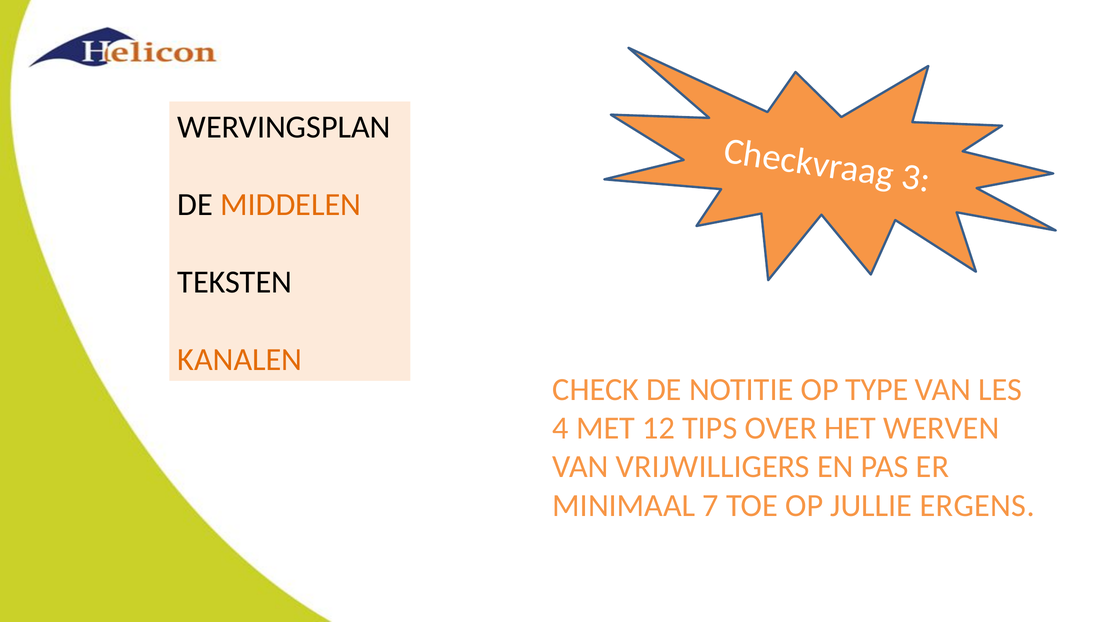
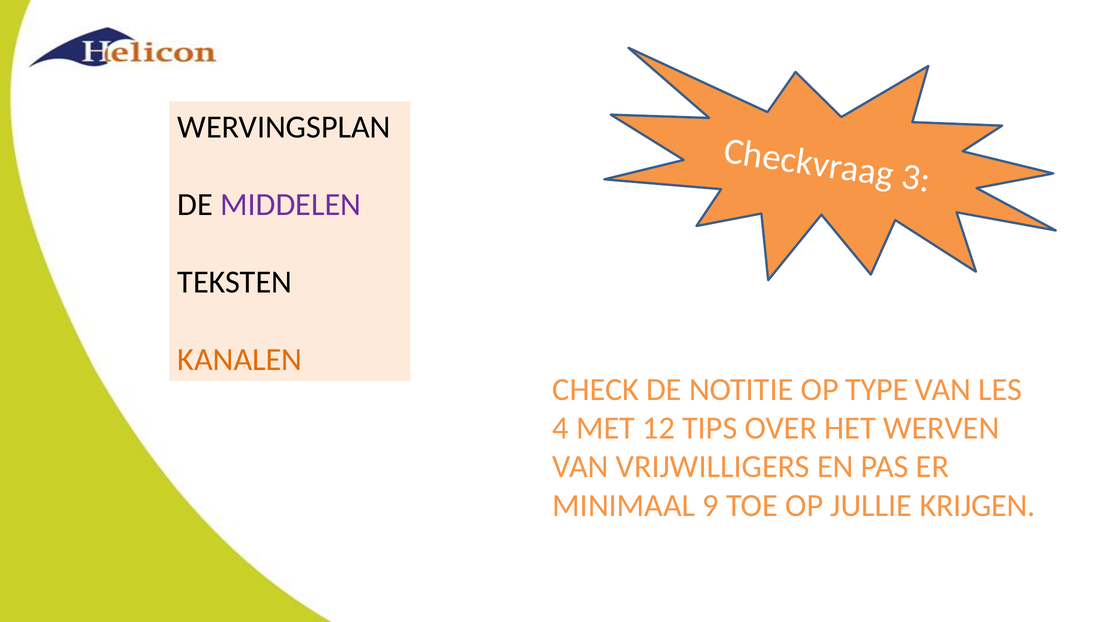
MIDDELEN colour: orange -> purple (291, 205)
7: 7 -> 9 (711, 506)
ERGENS: ERGENS -> KRIJGEN (977, 506)
